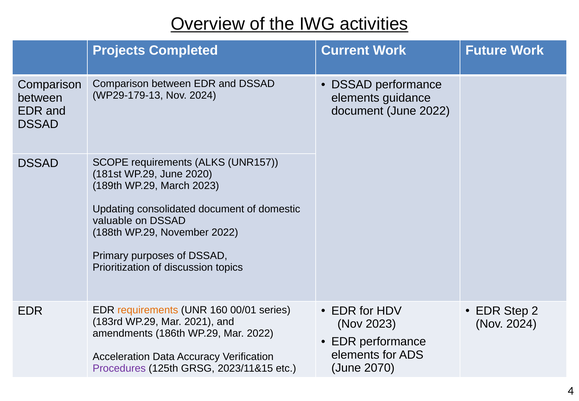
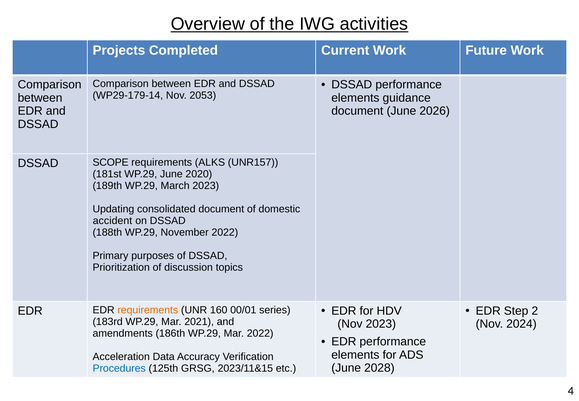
WP29-179-13: WP29-179-13 -> WP29-179-14 (128, 96)
2024: 2024 -> 2053 (203, 96)
June 2022: 2022 -> 2026 (435, 111)
valuable: valuable -> accident (112, 221)
2070: 2070 -> 2028 (379, 368)
Procedures colour: purple -> blue (119, 368)
